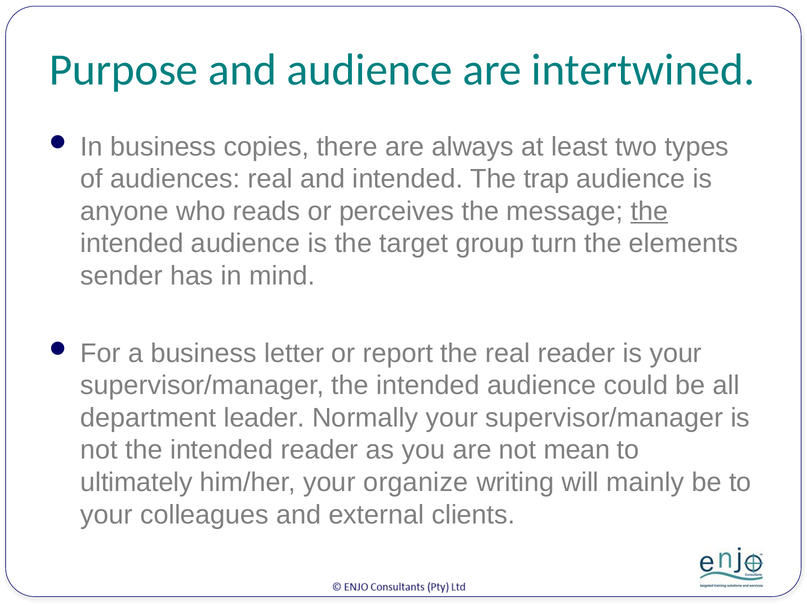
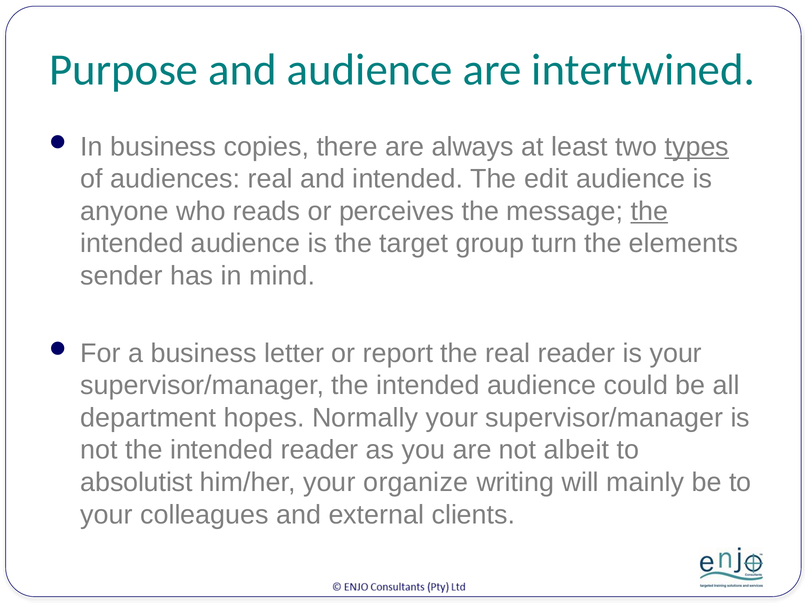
types underline: none -> present (697, 147)
trap: trap -> edit (546, 179)
leader: leader -> hopes (264, 418)
mean: mean -> albeit (576, 450)
ultimately: ultimately -> absolutist (137, 483)
